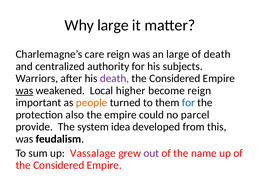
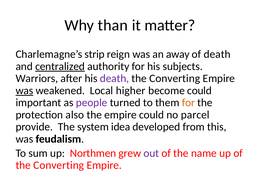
Why large: large -> than (113, 25)
care: care -> strip (95, 54)
an large: large -> away (178, 54)
centralized underline: none -> present (60, 66)
Considered: Considered -> Converting (175, 79)
become reign: reign -> could (199, 91)
people colour: orange -> purple (92, 103)
for colour: blue -> orange (188, 103)
Vassalage: Vassalage -> Northmen (93, 153)
Considered: Considered -> Converting (59, 165)
